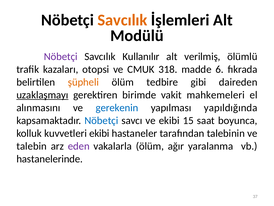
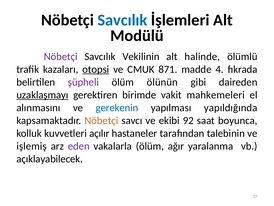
Savcılık colour: orange -> blue (122, 20)
Kullanılır: Kullanılır -> Vekilinin (141, 56)
verilmiş: verilmiş -> halinde (202, 56)
otopsi underline: none -> present (96, 69)
318: 318 -> 871 (168, 69)
6: 6 -> 4 (220, 69)
şüpheli colour: orange -> purple (83, 82)
tedbire: tedbire -> ölünün (162, 82)
Nöbetçi colour: blue -> orange (101, 120)
15: 15 -> 92 (188, 120)
kuvvetleri ekibi: ekibi -> açılır (99, 133)
talebin: talebin -> işlemiş (32, 146)
hastanelerinde: hastanelerinde -> açıklayabilecek (50, 159)
